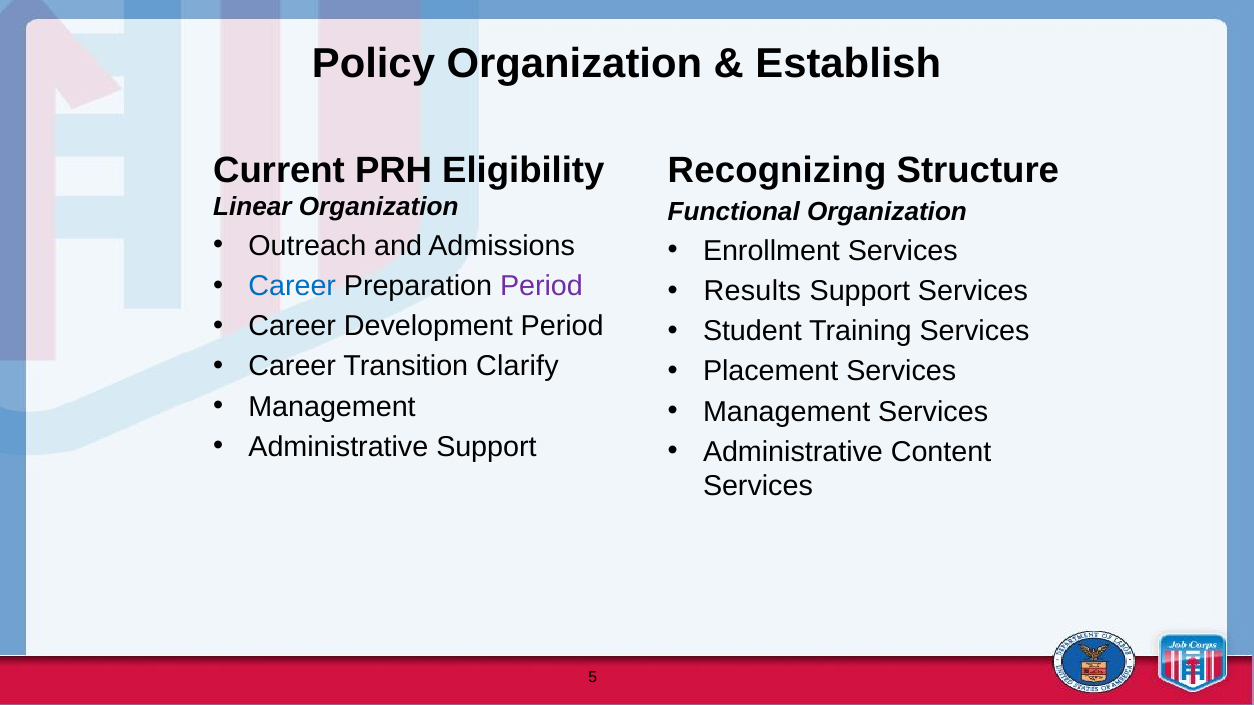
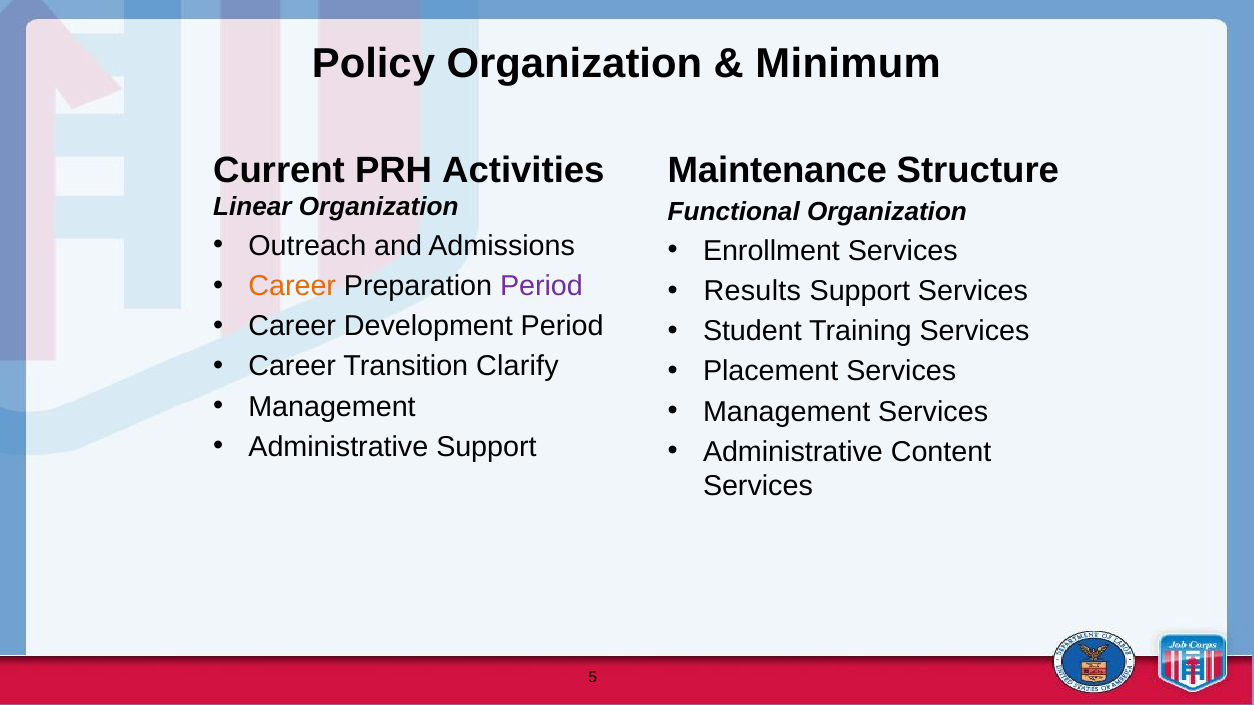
Establish: Establish -> Minimum (848, 64)
Eligibility: Eligibility -> Activities (523, 170)
Recognizing: Recognizing -> Maintenance (777, 170)
Career colour: blue -> orange (292, 286)
